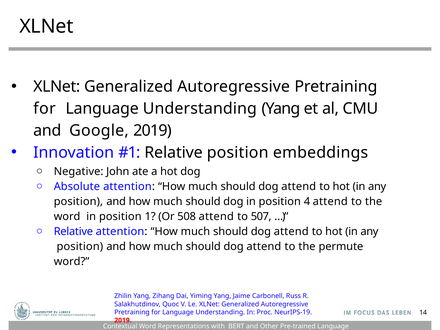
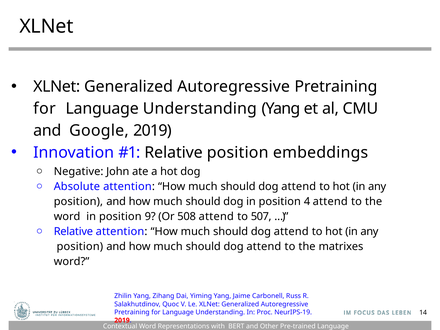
1: 1 -> 9 (150, 217)
permute: permute -> matrixes (341, 247)
